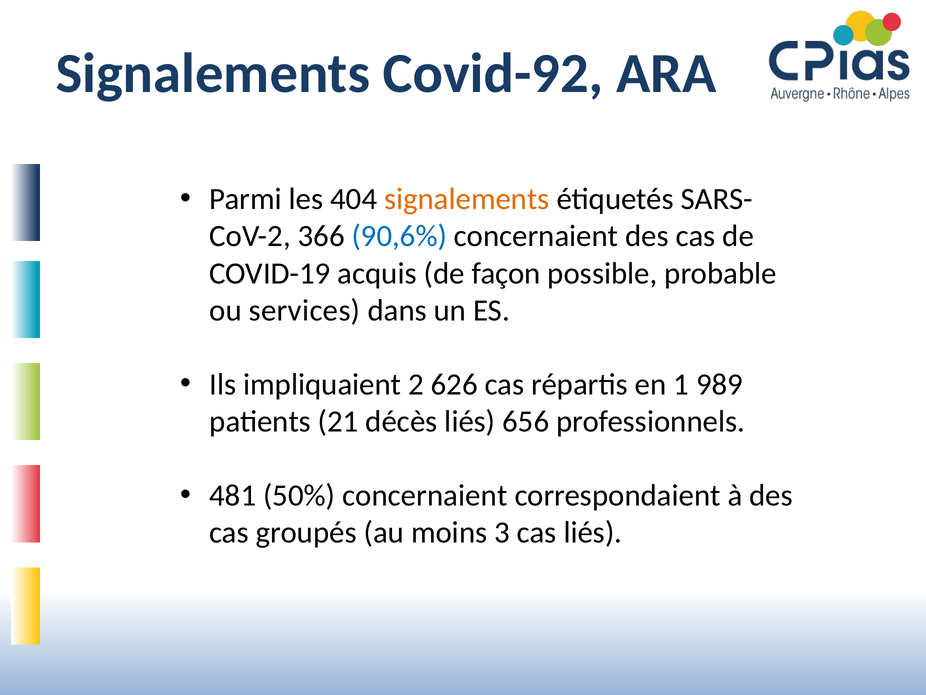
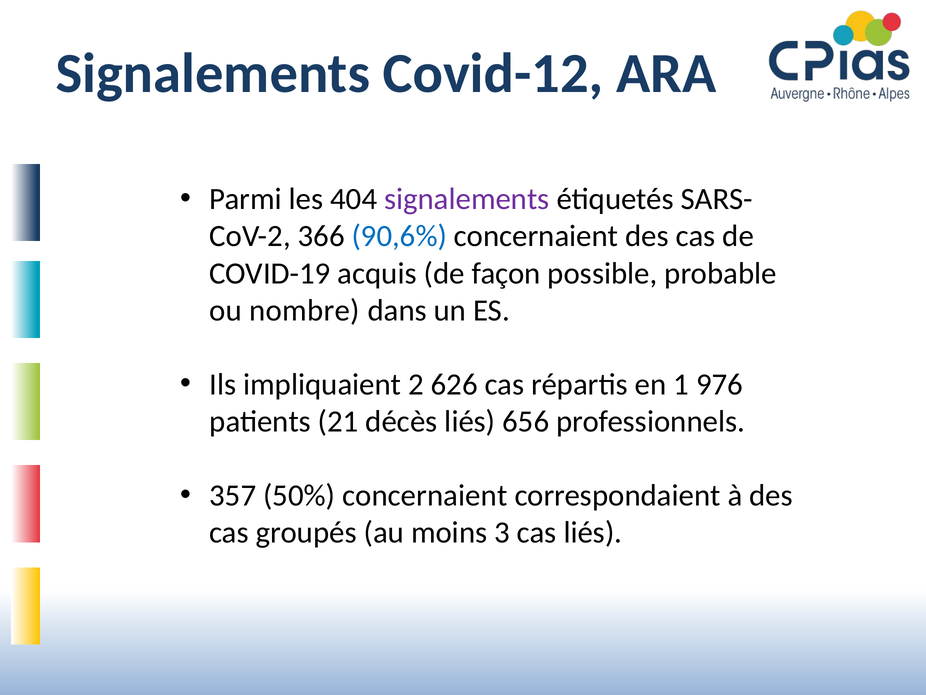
Covid-92: Covid-92 -> Covid-12 (493, 74)
signalements colour: orange -> purple (467, 199)
services: services -> nombre (305, 310)
989: 989 -> 976 (719, 384)
481: 481 -> 357 (233, 495)
